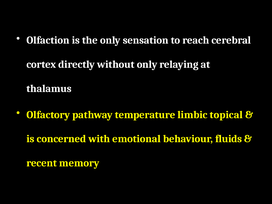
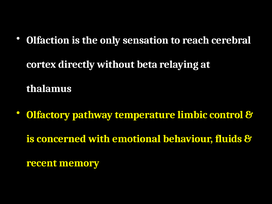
without only: only -> beta (147, 64)
topical: topical -> control (226, 115)
